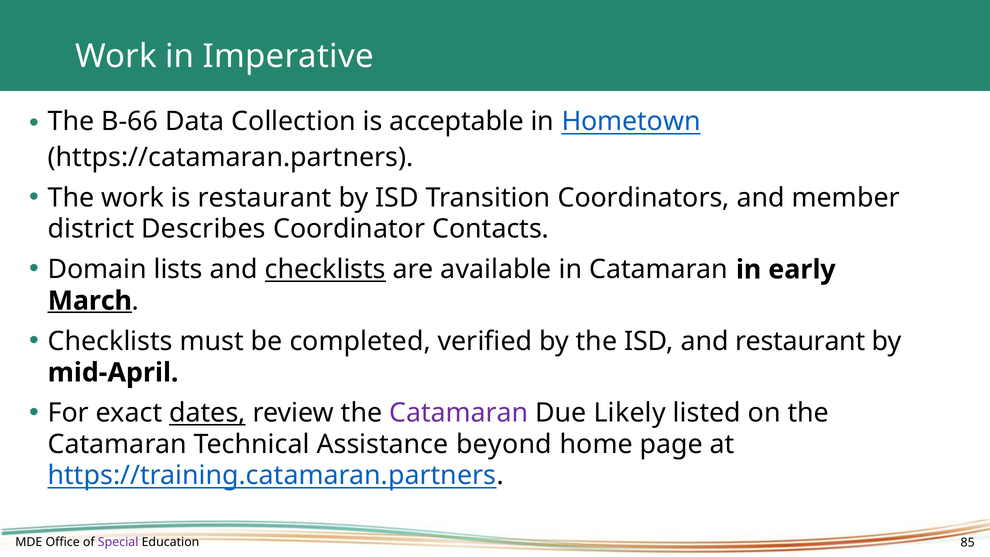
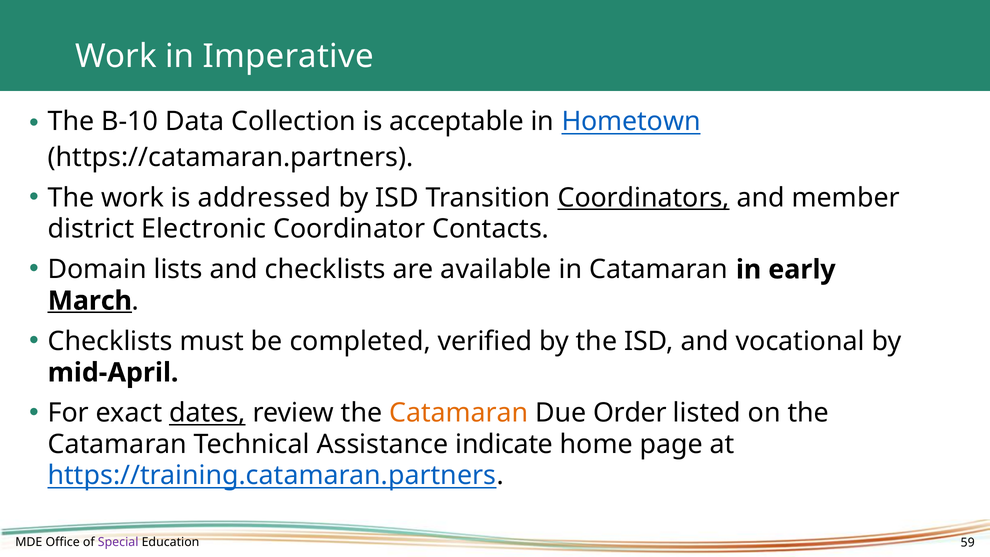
B-66: B-66 -> B-10 (130, 121)
is restaurant: restaurant -> addressed (265, 198)
Coordinators underline: none -> present (644, 198)
Describes: Describes -> Electronic (204, 229)
checklists underline: present -> none (325, 270)
and restaurant: restaurant -> vocational (800, 341)
Catamaran colour: purple -> orange (459, 413)
Likely: Likely -> Order (630, 413)
beyond: beyond -> indicate (504, 444)
85: 85 -> 59 (968, 543)
